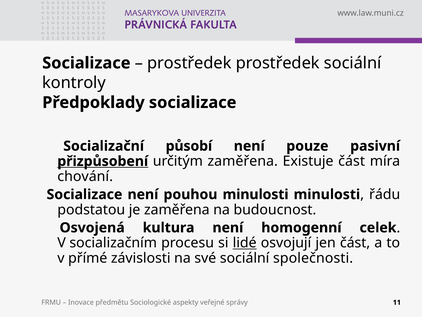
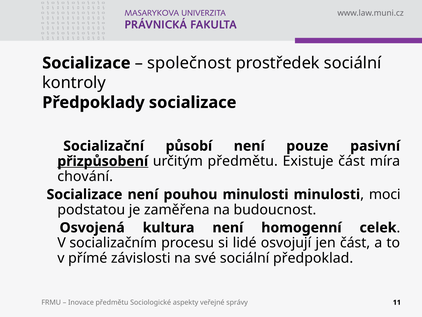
prostředek: prostředek -> společnost (189, 63)
určitým zaměřena: zaměřena -> předmětu (243, 161)
řádu: řádu -> moci (385, 194)
lidé underline: present -> none (245, 243)
společnosti: společnosti -> předpoklad (313, 258)
